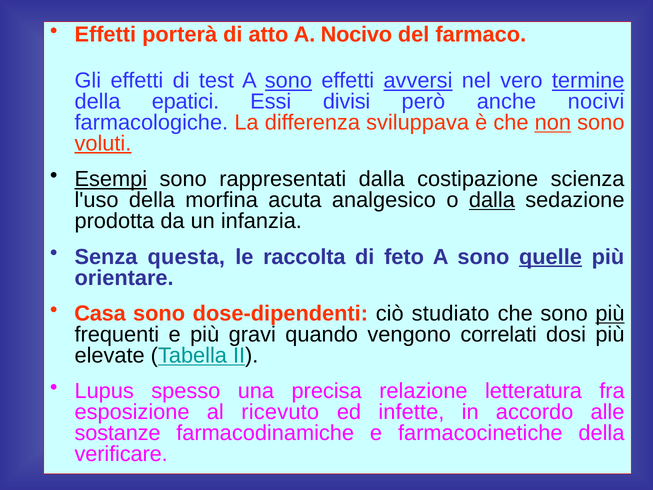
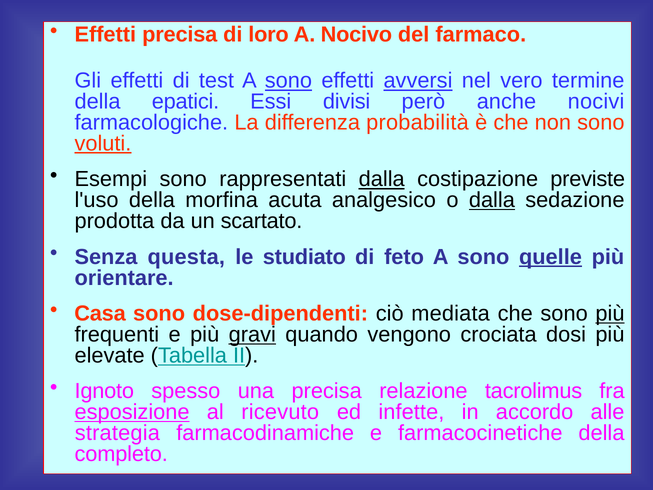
Effetti porterà: porterà -> precisa (180, 35)
atto: atto -> loro (269, 35)
termine underline: present -> none (588, 81)
sviluppava: sviluppava -> probabilità (418, 123)
non underline: present -> none (553, 123)
Esempi underline: present -> none (111, 179)
dalla underline: none -> present (382, 179)
scienza: scienza -> previste (588, 179)
infanzia: infanzia -> scartato (261, 221)
raccolta: raccolta -> studiato (304, 257)
studiato: studiato -> mediata (451, 313)
gravi underline: none -> present (252, 334)
correlati: correlati -> crociata (499, 334)
Lupus: Lupus -> Ignoto (104, 391)
letteratura: letteratura -> tacrolimus (534, 391)
esposizione underline: none -> present (132, 412)
sostanze: sostanze -> strategia (117, 433)
verificare: verificare -> completo (121, 454)
